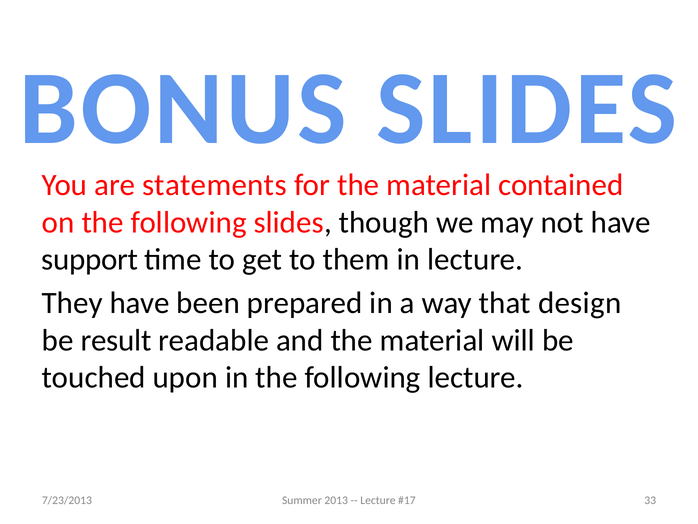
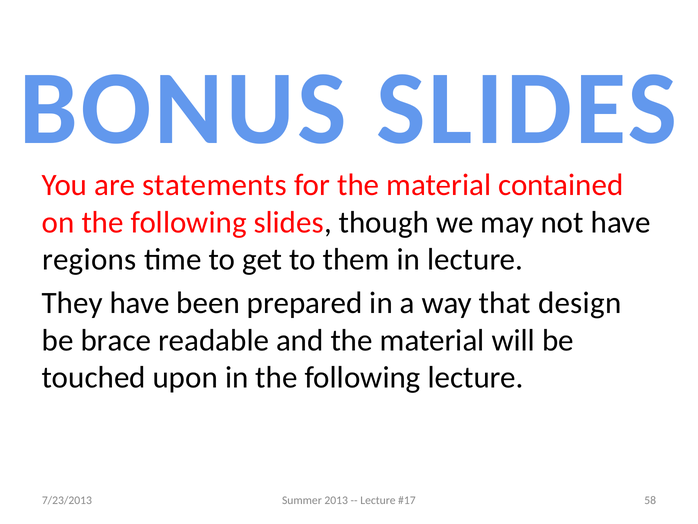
support: support -> regions (89, 259)
result: result -> brace (116, 340)
33: 33 -> 58 (650, 500)
